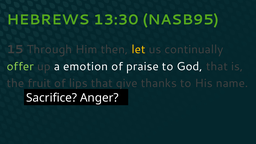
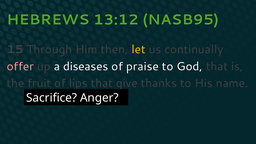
13:30: 13:30 -> 13:12 (116, 20)
offer colour: light green -> pink (20, 66)
emotion: emotion -> diseases (86, 66)
